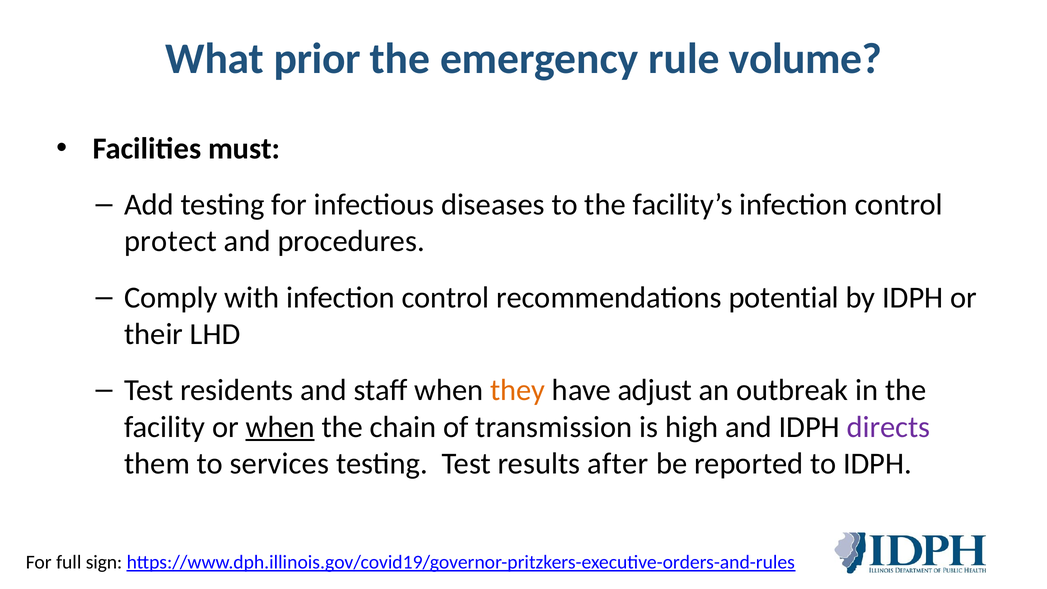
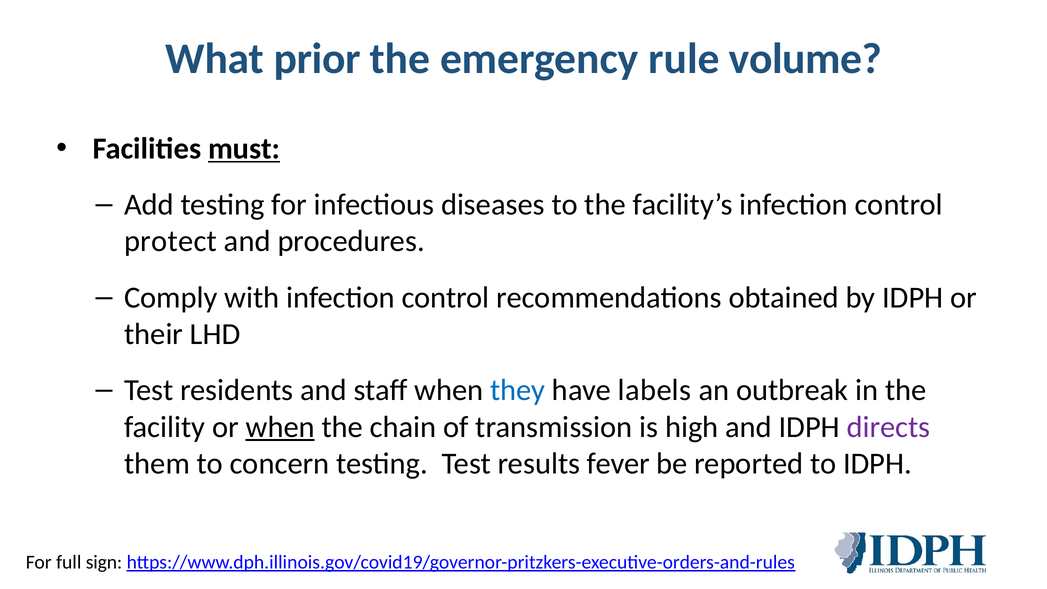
must underline: none -> present (244, 149)
potential: potential -> obtained (784, 298)
they colour: orange -> blue (518, 390)
adjust: adjust -> labels (655, 390)
services: services -> concern (279, 464)
after: after -> fever (618, 464)
